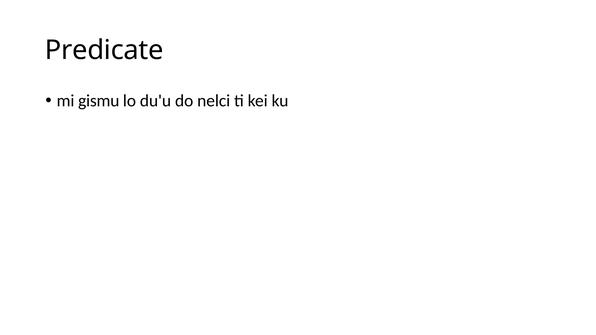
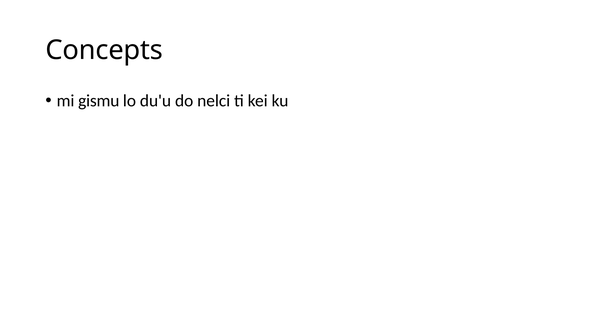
Predicate: Predicate -> Concepts (104, 50)
